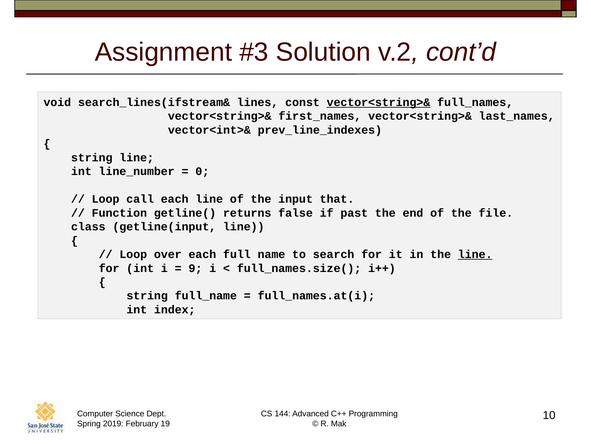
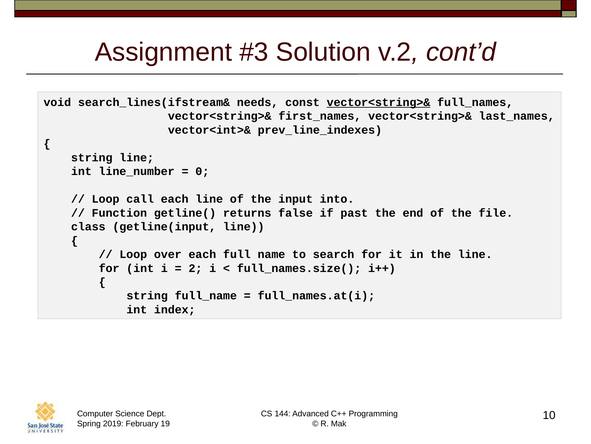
lines: lines -> needs (258, 102)
that: that -> into (337, 199)
line underline: present -> none (475, 254)
9: 9 -> 2 (195, 268)
